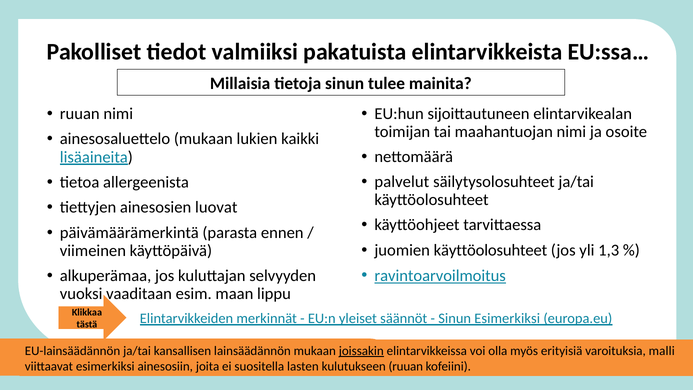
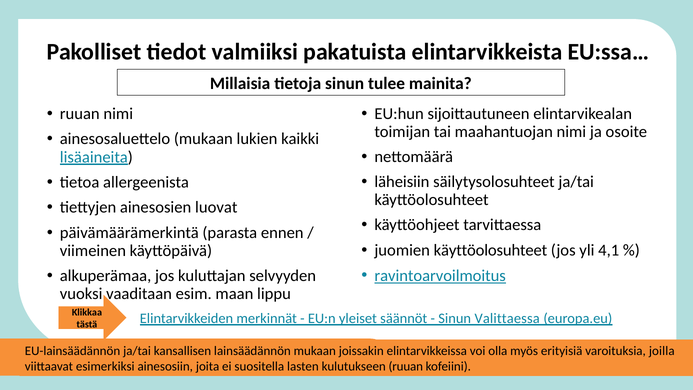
palvelut: palvelut -> läheisiin (402, 182)
1,3: 1,3 -> 4,1 (609, 250)
Sinun Esimerkiksi: Esimerkiksi -> Valittaessa (507, 318)
joissakin underline: present -> none (361, 351)
malli: malli -> joilla (662, 351)
